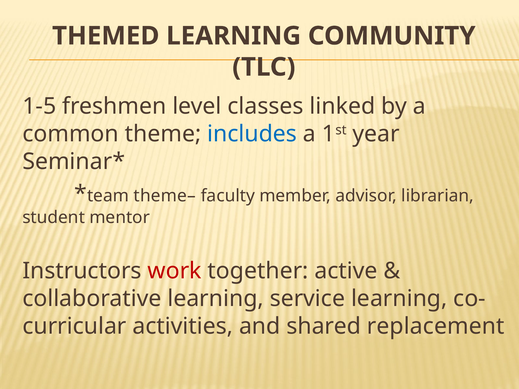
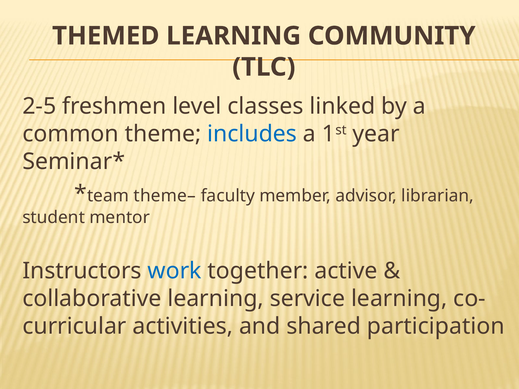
1-5: 1-5 -> 2-5 (39, 106)
work colour: red -> blue (175, 271)
replacement: replacement -> participation (436, 327)
